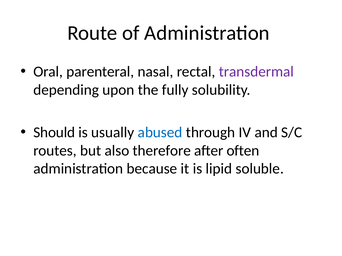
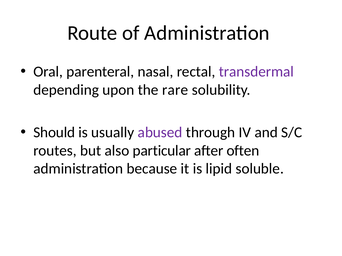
fully: fully -> rare (175, 90)
abused colour: blue -> purple (160, 133)
therefore: therefore -> particular (162, 151)
